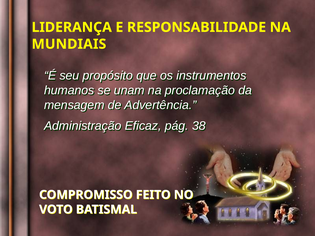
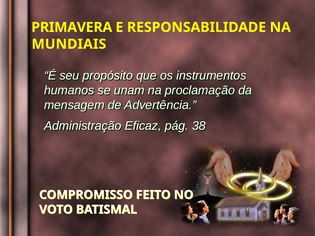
LIDERANÇA: LIDERANÇA -> PRIMAVERA (72, 27)
